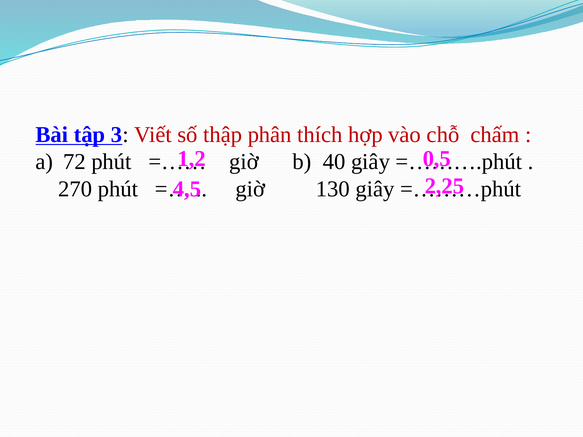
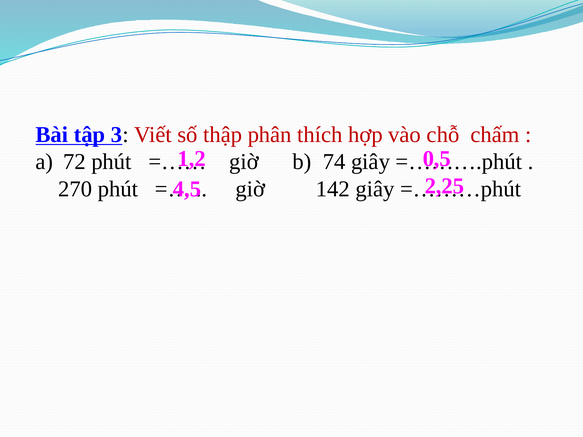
40: 40 -> 74 (334, 162)
130: 130 -> 142 (333, 189)
